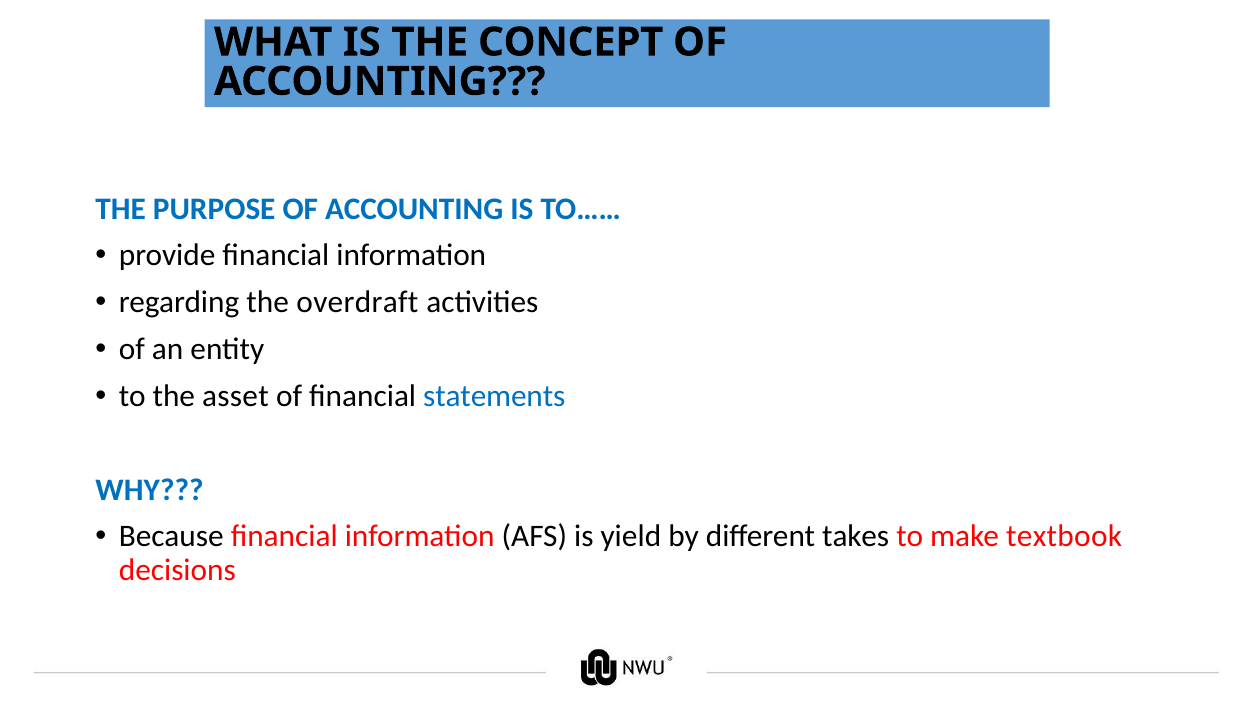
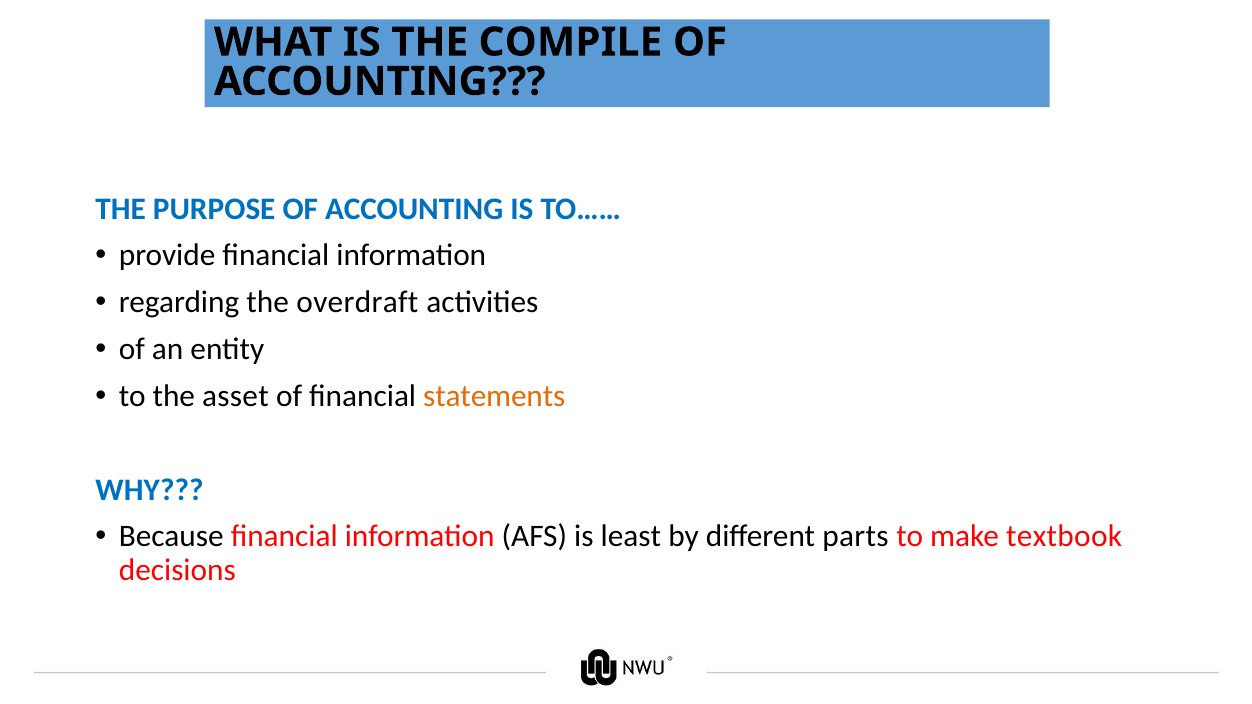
CONCEPT: CONCEPT -> COMPILE (570, 42)
statements colour: blue -> orange (494, 396)
yield: yield -> least (631, 537)
takes: takes -> parts (855, 537)
